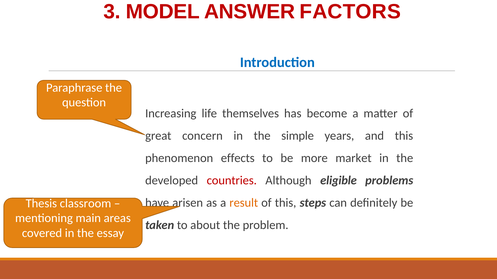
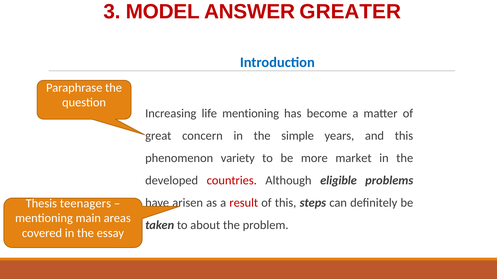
FACTORS: FACTORS -> GREATER (350, 12)
life themselves: themselves -> mentioning (251, 114)
effects: effects -> variety (238, 158)
result colour: orange -> red (244, 203)
classroom: classroom -> teenagers (85, 204)
